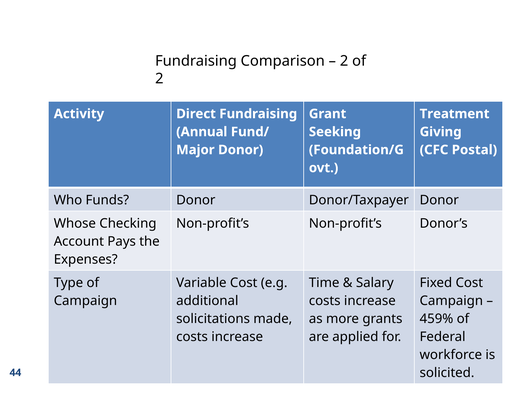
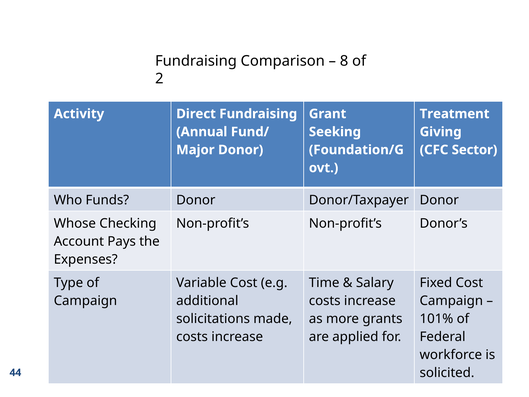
2: 2 -> 8 (344, 61)
Postal: Postal -> Sector (475, 150)
459%: 459% -> 101% (436, 318)
